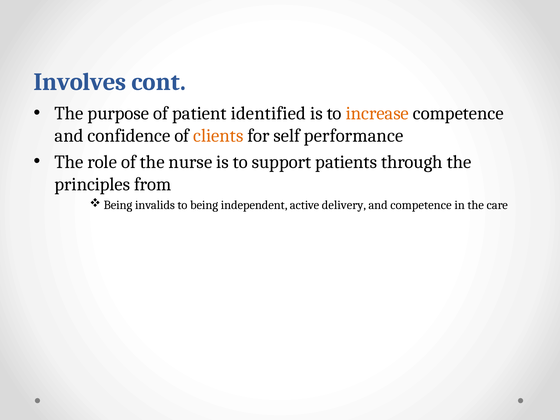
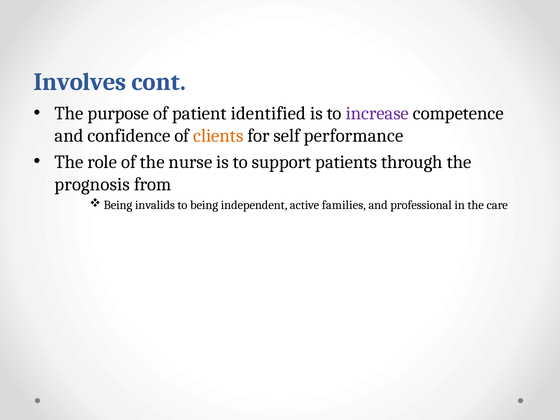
increase colour: orange -> purple (377, 113)
principles: principles -> prognosis (92, 184)
delivery: delivery -> families (344, 205)
and competence: competence -> professional (421, 205)
